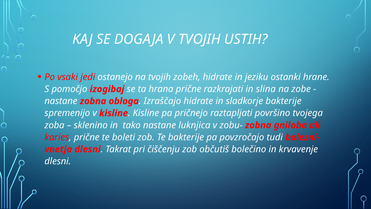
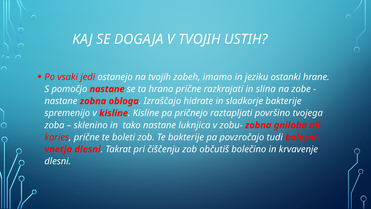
zobeh hidrate: hidrate -> imamo (217, 77)
pomočjo izogibaj: izogibaj -> nastane (107, 89)
